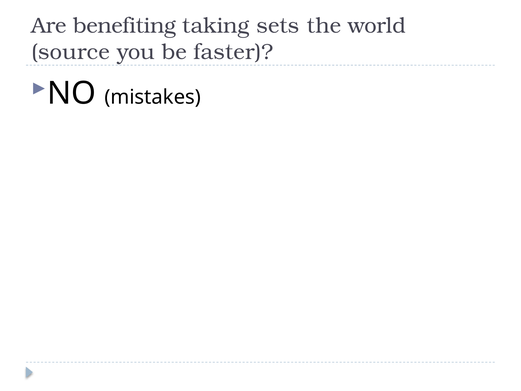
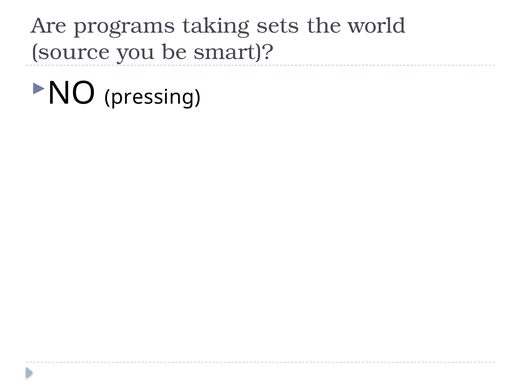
benefiting: benefiting -> programs (124, 26)
faster: faster -> smart (234, 52)
mistakes: mistakes -> pressing (153, 97)
